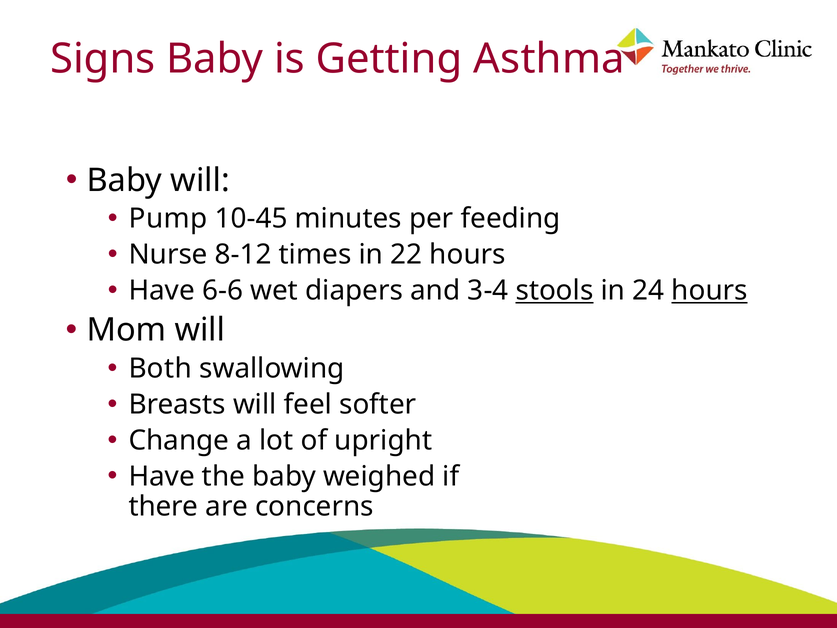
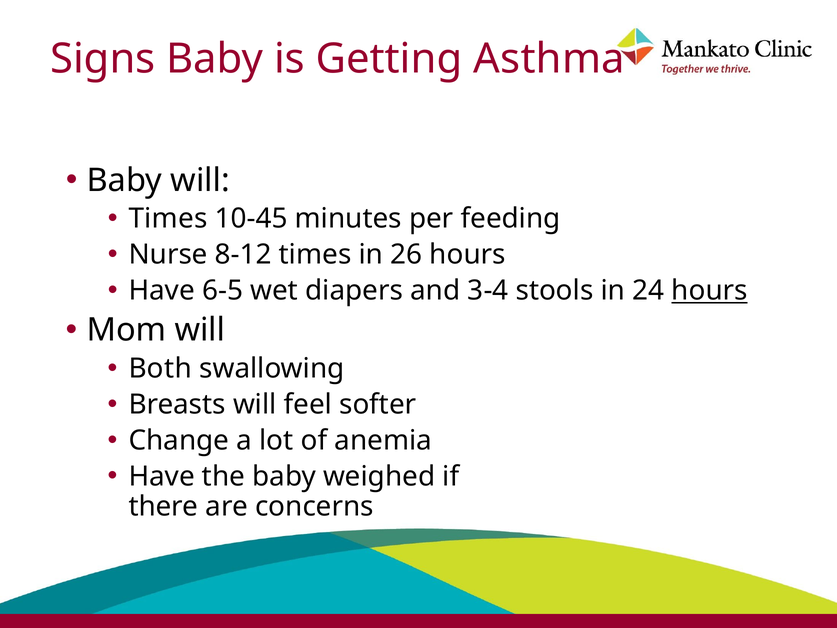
Pump: Pump -> Times (168, 219)
22: 22 -> 26 (406, 255)
6-6: 6-6 -> 6-5 (223, 291)
stools underline: present -> none (555, 291)
upright: upright -> anemia (383, 440)
